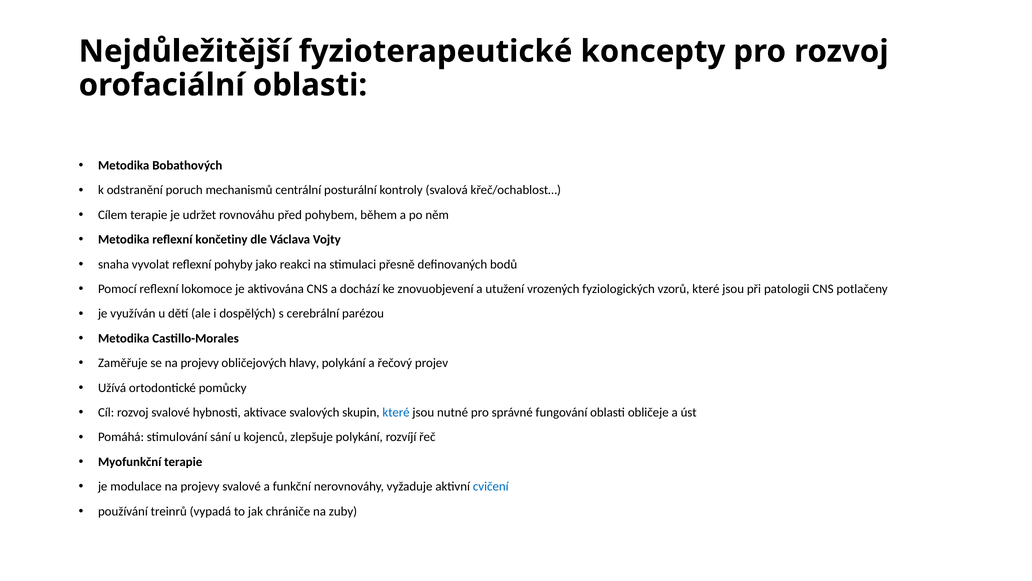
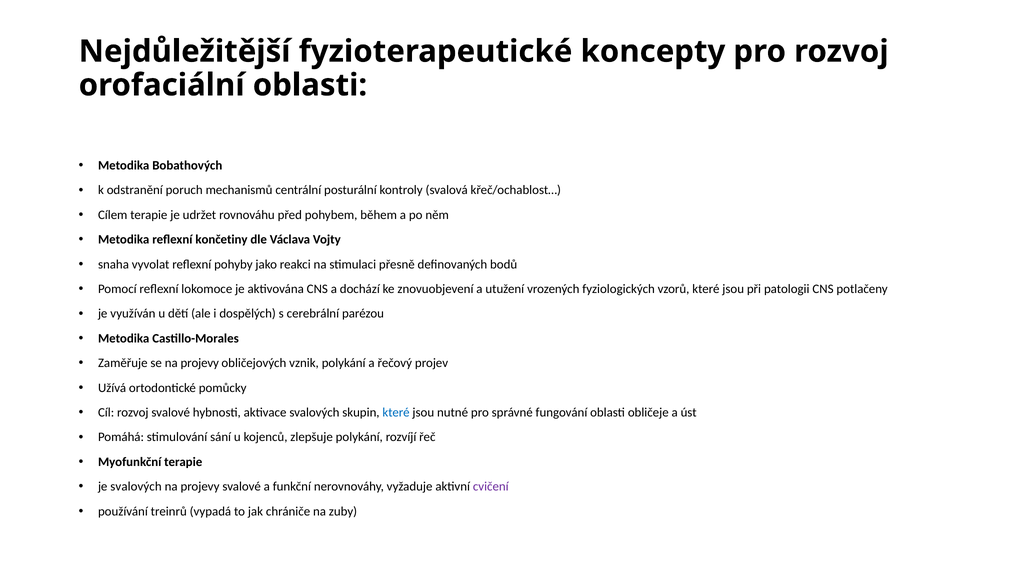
hlavy: hlavy -> vznik (304, 363)
je modulace: modulace -> svalových (136, 486)
cvičení colour: blue -> purple (491, 486)
